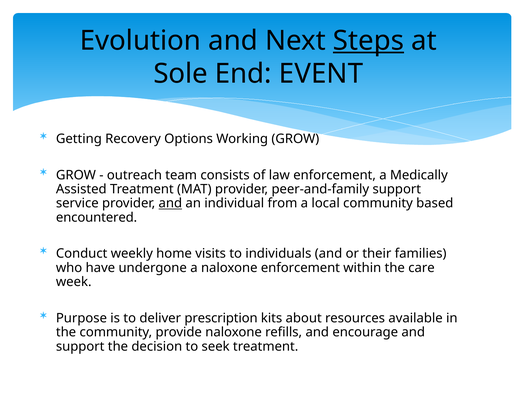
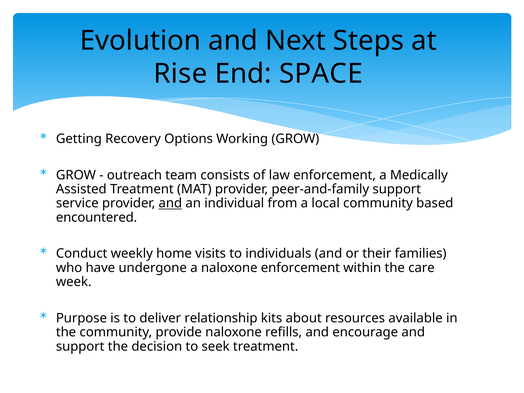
Steps underline: present -> none (369, 41)
Sole: Sole -> Rise (180, 74)
EVENT: EVENT -> SPACE (321, 74)
prescription: prescription -> relationship (221, 318)
